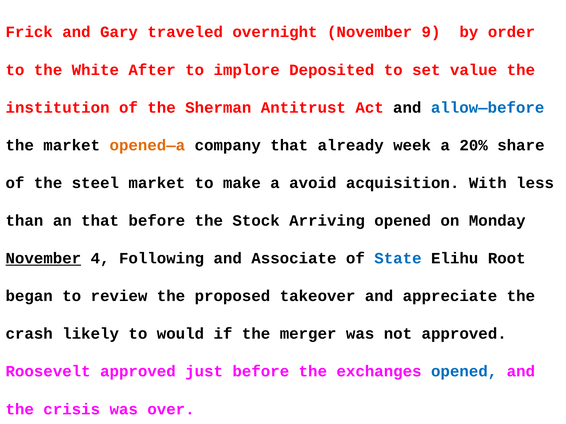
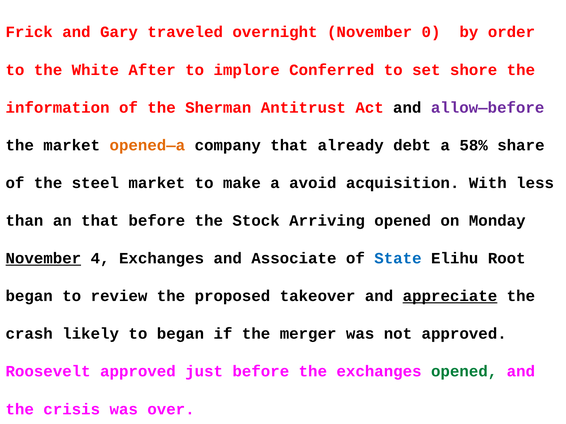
9: 9 -> 0 (431, 32)
Deposited: Deposited -> Conferred (332, 70)
value: value -> shore (474, 70)
institution: institution -> information (58, 108)
allow—before colour: blue -> purple (488, 108)
week: week -> debt (412, 145)
20%: 20% -> 58% (474, 145)
4 Following: Following -> Exchanges (162, 259)
appreciate underline: none -> present (450, 296)
to would: would -> began (180, 334)
opened colour: blue -> green (464, 372)
